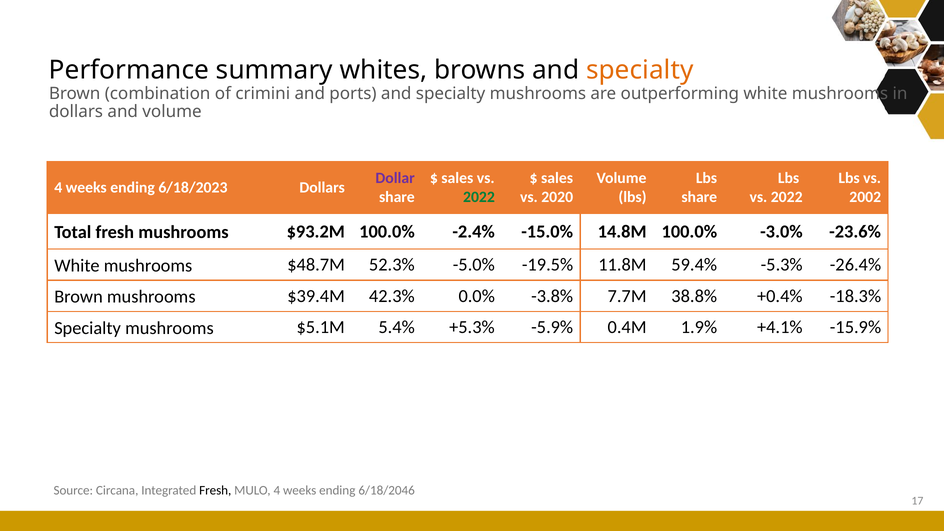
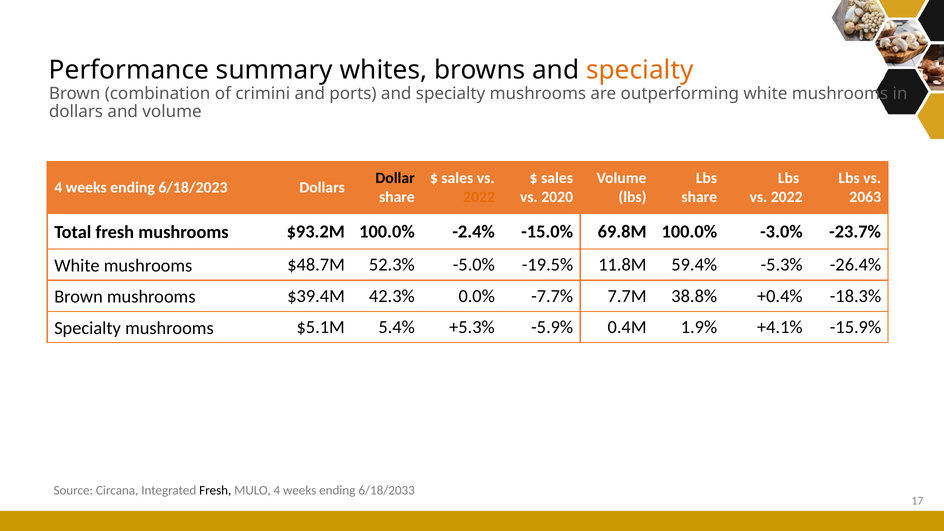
Dollar colour: purple -> black (395, 178)
2022 colour: green -> orange (479, 197)
2002: 2002 -> 2063 (865, 197)
14.8M: 14.8M -> 69.8M (622, 231)
-23.6%: -23.6% -> -23.7% (855, 231)
-3.8%: -3.8% -> -7.7% (552, 296)
6/18/2046: 6/18/2046 -> 6/18/2033 (387, 490)
